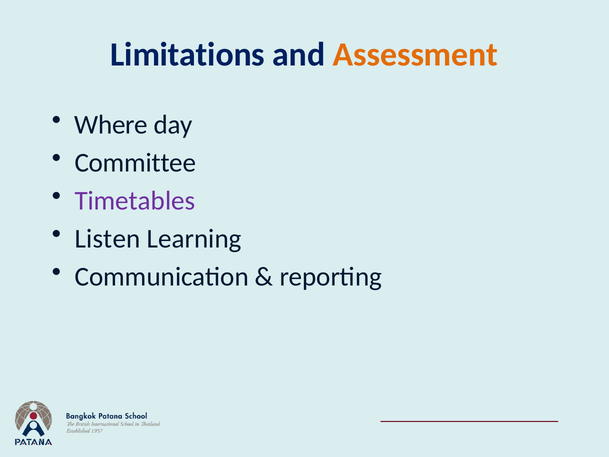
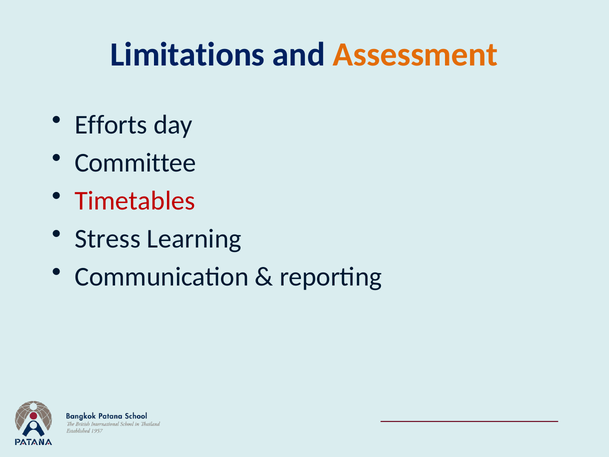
Where: Where -> Efforts (111, 125)
Timetables colour: purple -> red (135, 201)
Listen: Listen -> Stress (108, 239)
